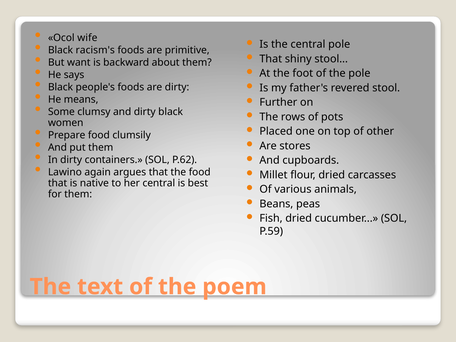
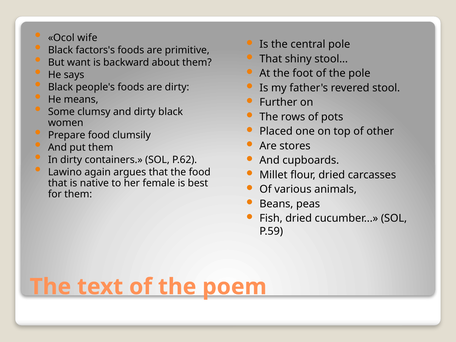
racism's: racism's -> factors's (95, 50)
her central: central -> female (159, 183)
